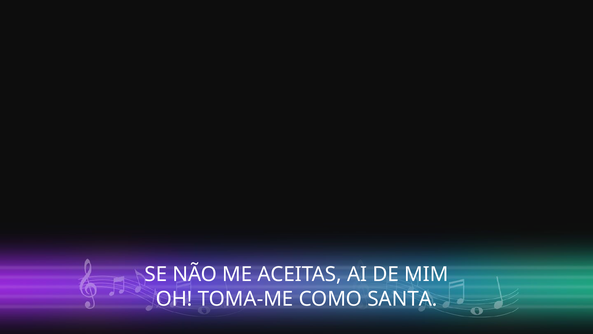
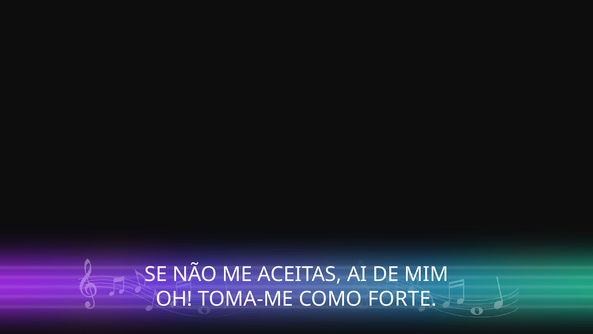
SANTA: SANTA -> FORTE (402, 299)
